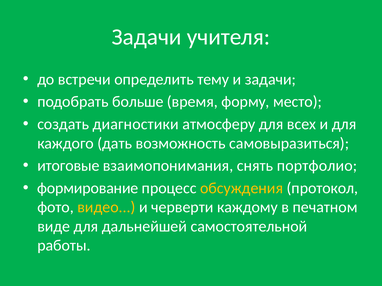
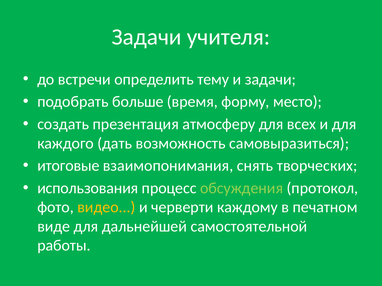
диагностики: диагностики -> презентация (136, 124)
портфолио: портфолио -> творческих (317, 166)
формирование: формирование -> использования (88, 189)
обсуждения colour: yellow -> light green (242, 189)
